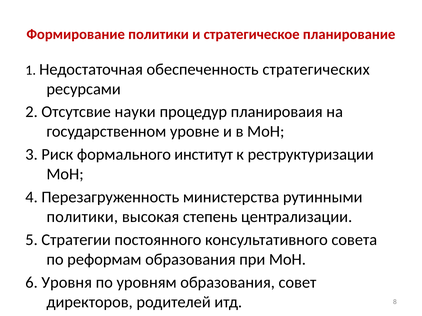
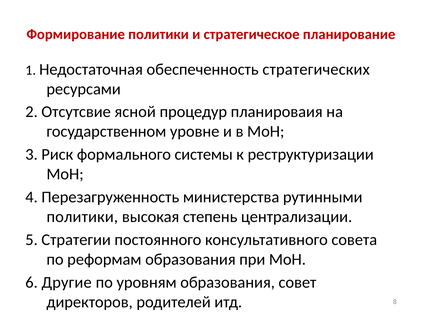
науки: науки -> ясной (135, 112)
институт: институт -> системы (204, 155)
Уровня: Уровня -> Другие (67, 283)
